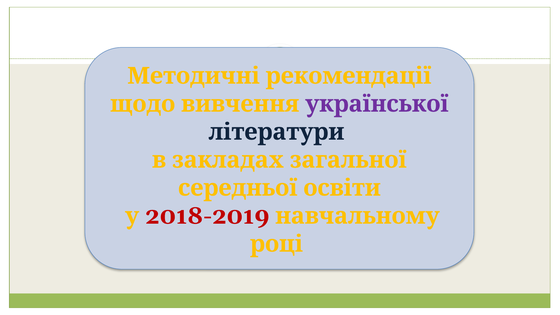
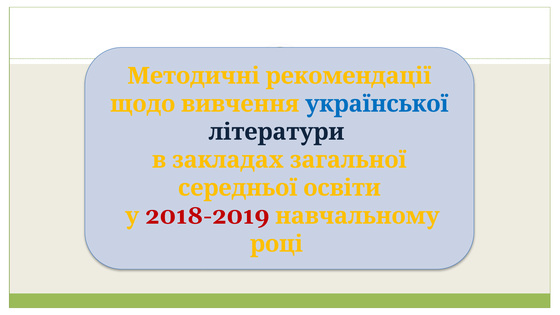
української colour: purple -> blue (377, 104)
